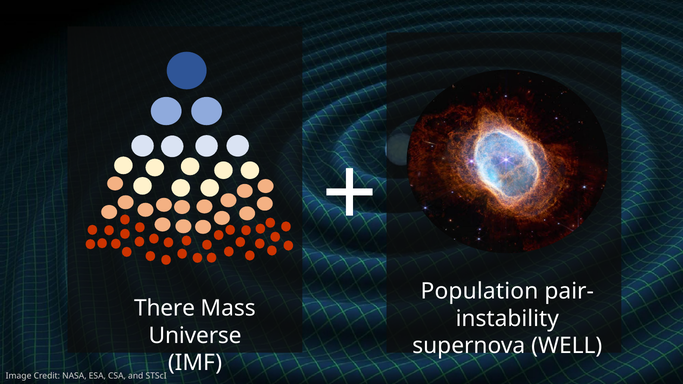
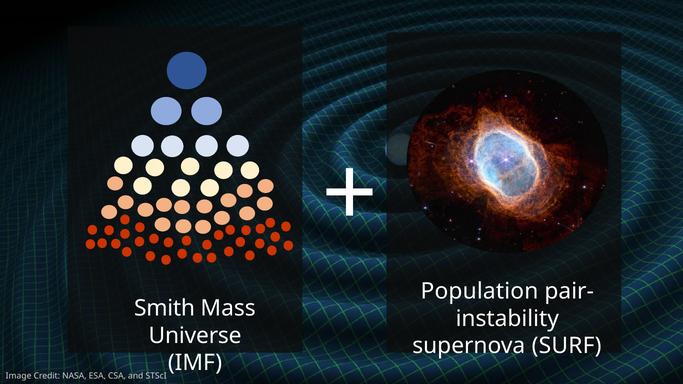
There: There -> Smith (165, 308)
WELL: WELL -> SURF (567, 346)
